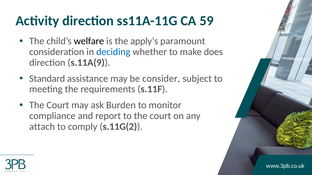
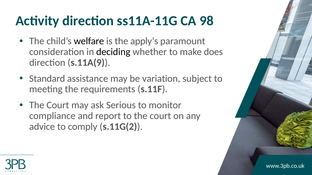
59: 59 -> 98 (207, 21)
deciding colour: blue -> black (113, 52)
consider: consider -> variation (161, 79)
Burden: Burden -> Serious (121, 105)
attach: attach -> advice (42, 127)
